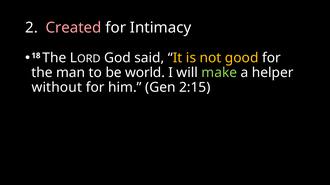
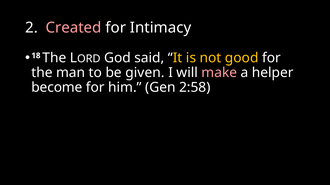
world: world -> given (145, 73)
make colour: light green -> pink (219, 73)
without: without -> become (57, 88)
2:15: 2:15 -> 2:58 (195, 88)
